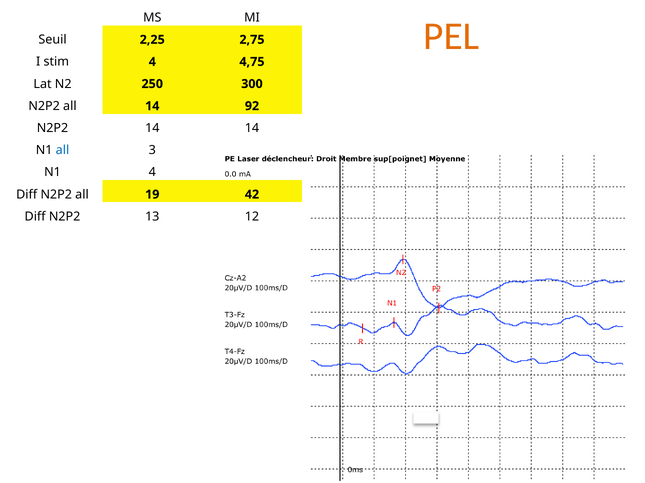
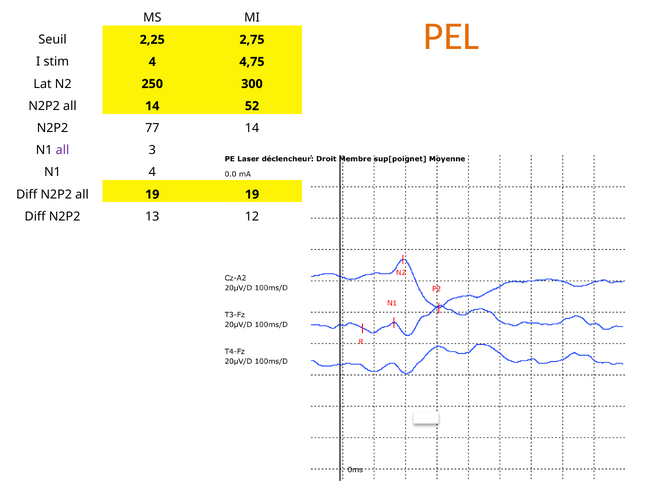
92: 92 -> 52 (252, 106)
N2P2 14: 14 -> 77 (152, 128)
all colour: blue -> purple (63, 150)
19 42: 42 -> 19 (252, 195)
